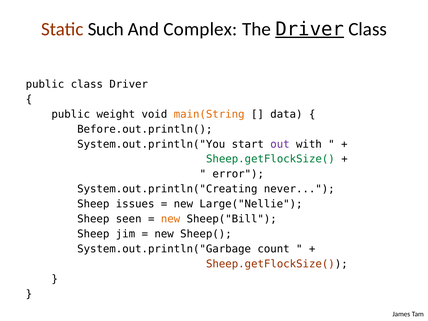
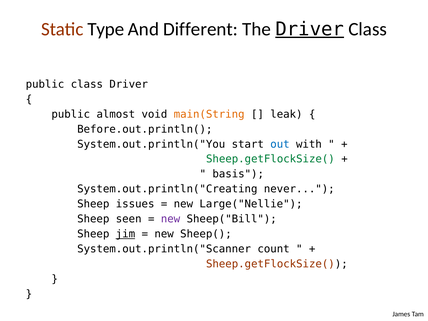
Such: Such -> Type (106, 29)
Complex: Complex -> Different (201, 29)
weight: weight -> almost (116, 114)
data: data -> leak (286, 114)
out colour: purple -> blue (280, 144)
error: error -> basis (238, 174)
new colour: orange -> purple (171, 219)
jim underline: none -> present (125, 234)
System.out.println("Garbage: System.out.println("Garbage -> System.out.println("Scanner (164, 249)
